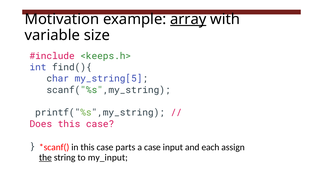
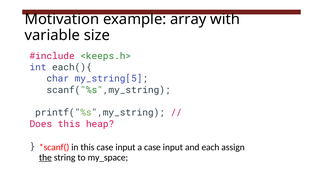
array underline: present -> none (188, 19)
find(){: find(){ -> each(){ (72, 67)
case: case -> heap (100, 124)
this case parts: parts -> input (125, 147)
my_input: my_input -> my_space (108, 157)
